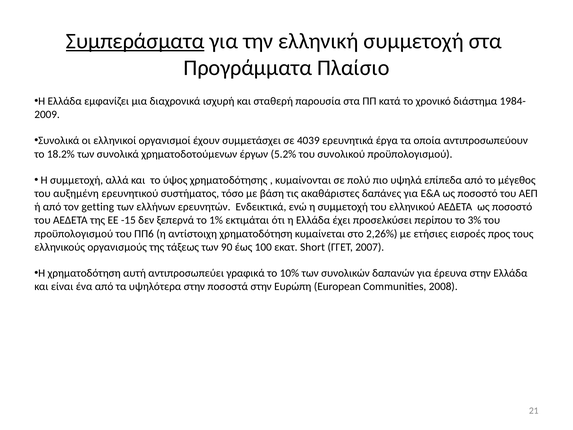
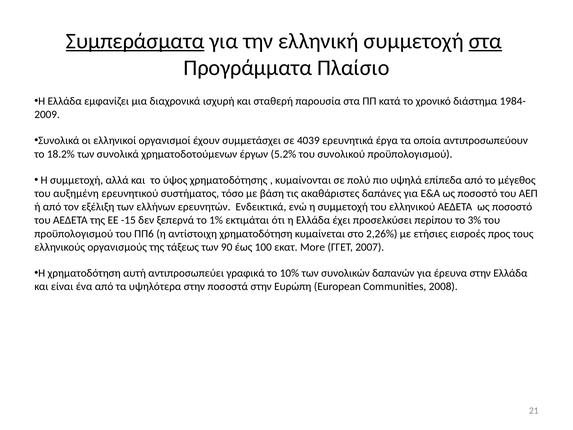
στα underline: none -> present (485, 41)
getting: getting -> εξέλιξη (98, 207)
Short: Short -> More (313, 247)
